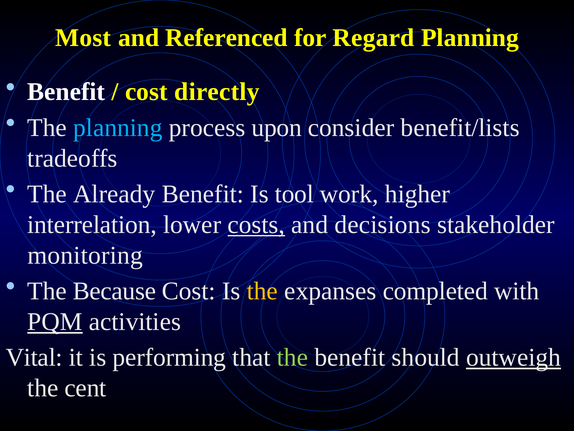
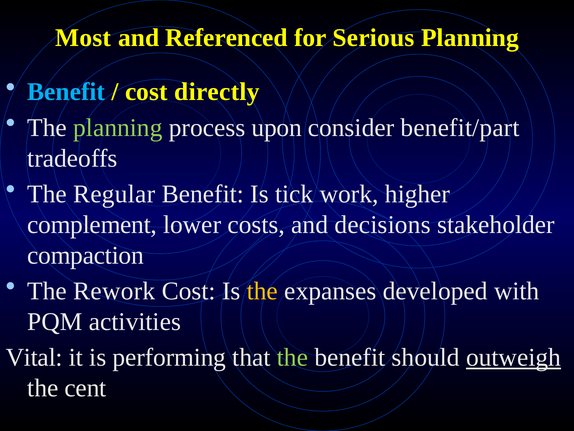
Regard: Regard -> Serious (374, 38)
Benefit colour: white -> light blue (66, 92)
planning colour: light blue -> light green (118, 127)
benefit/lists: benefit/lists -> benefit/part (460, 127)
Already: Already -> Regular (114, 194)
tool: tool -> tick (294, 194)
interrelation: interrelation -> complement (92, 224)
costs underline: present -> none (256, 224)
monitoring: monitoring -> compaction (85, 255)
Because: Because -> Rework (114, 291)
completed: completed -> developed (435, 291)
PQM underline: present -> none (55, 321)
